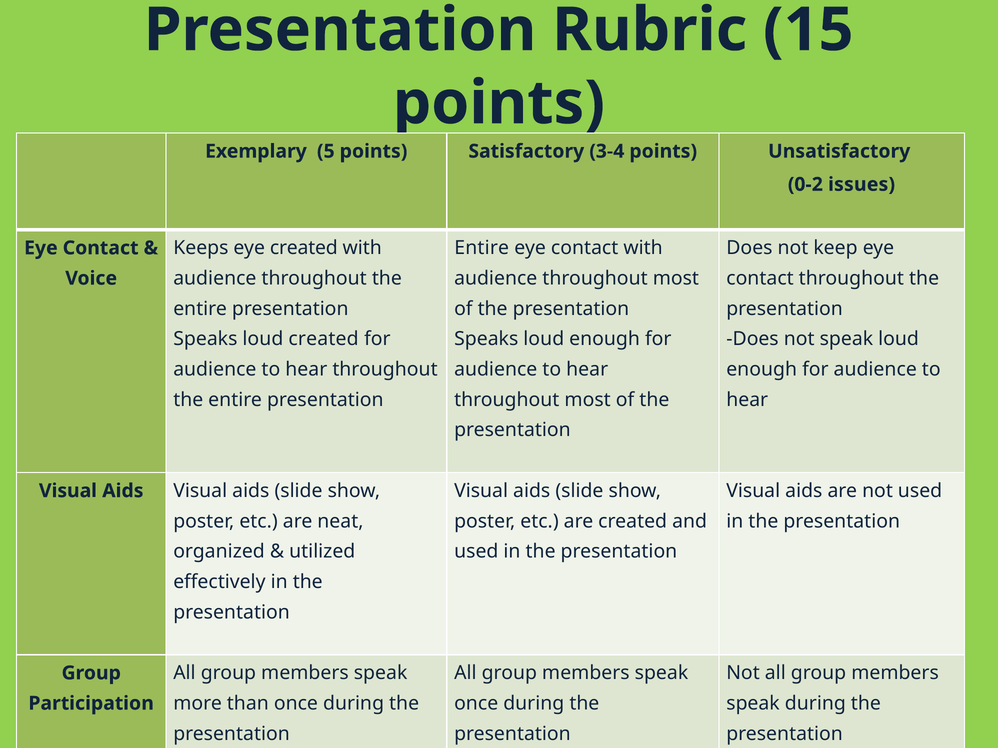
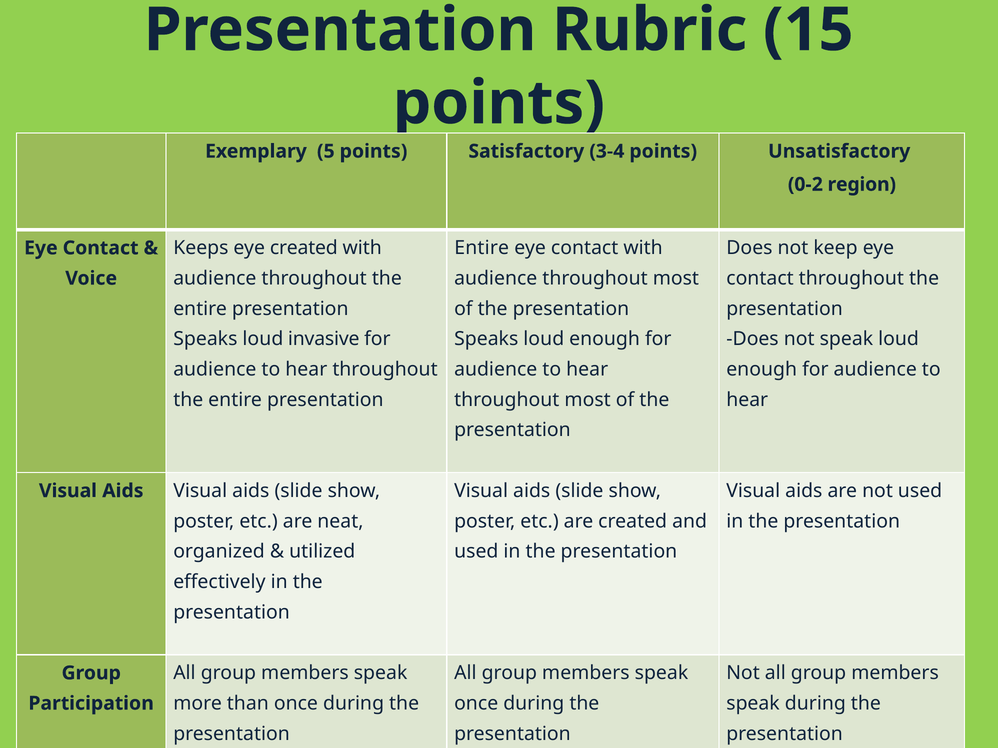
issues: issues -> region (862, 185)
loud created: created -> invasive (324, 339)
